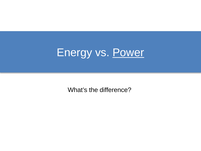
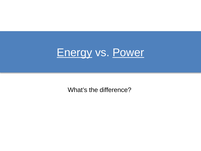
Energy underline: none -> present (74, 53)
